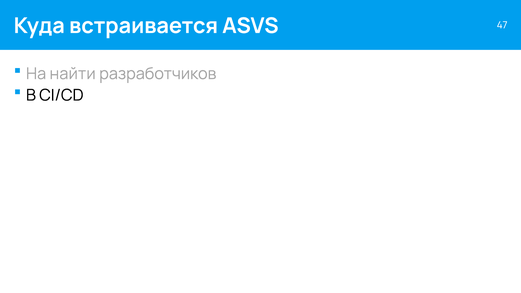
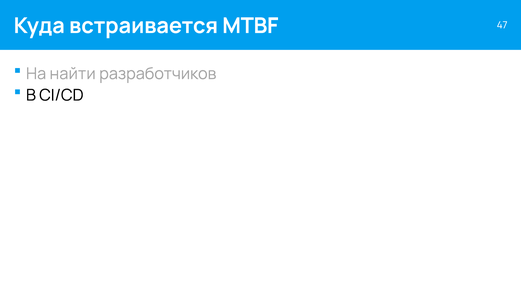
ASVS: ASVS -> MTBF (250, 26)
